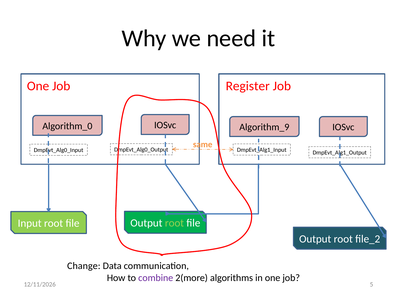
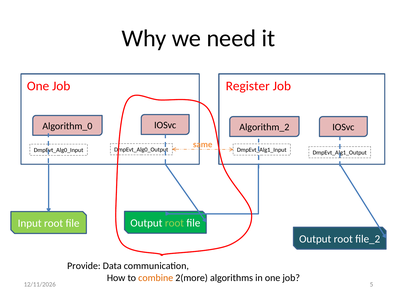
Algorithm_9: Algorithm_9 -> Algorithm_2 (264, 127)
Change: Change -> Provide (84, 266)
combine colour: purple -> orange (156, 278)
